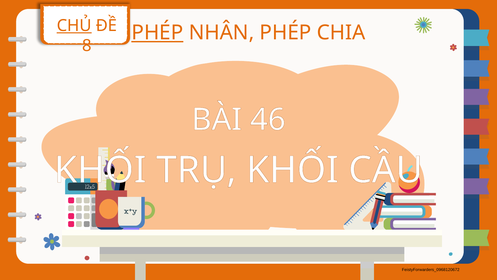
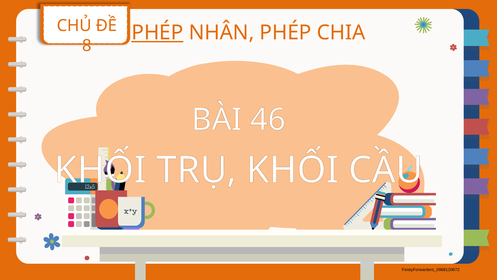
CHỦ underline: present -> none (74, 26)
